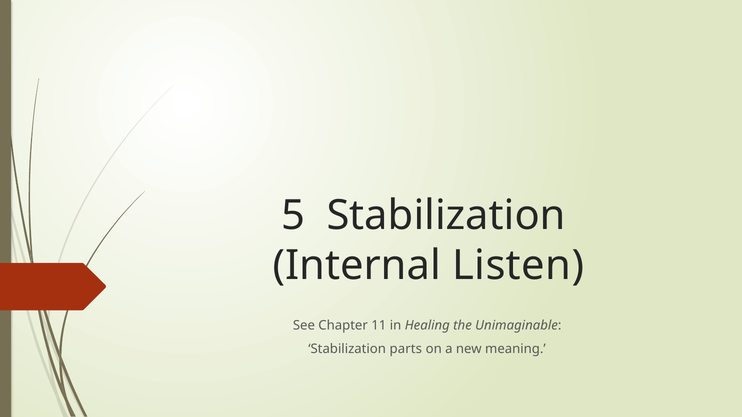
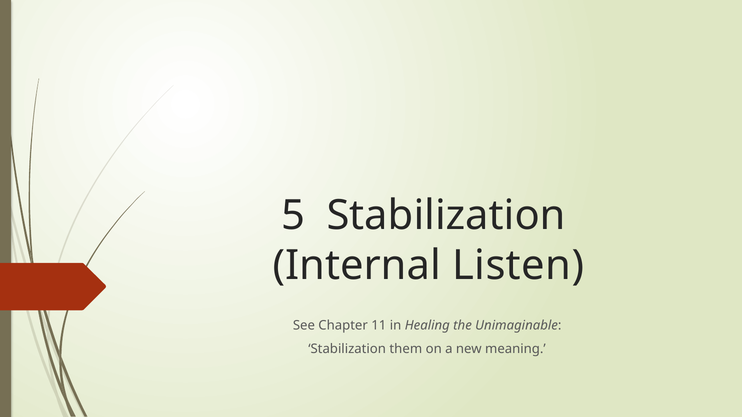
parts: parts -> them (406, 349)
